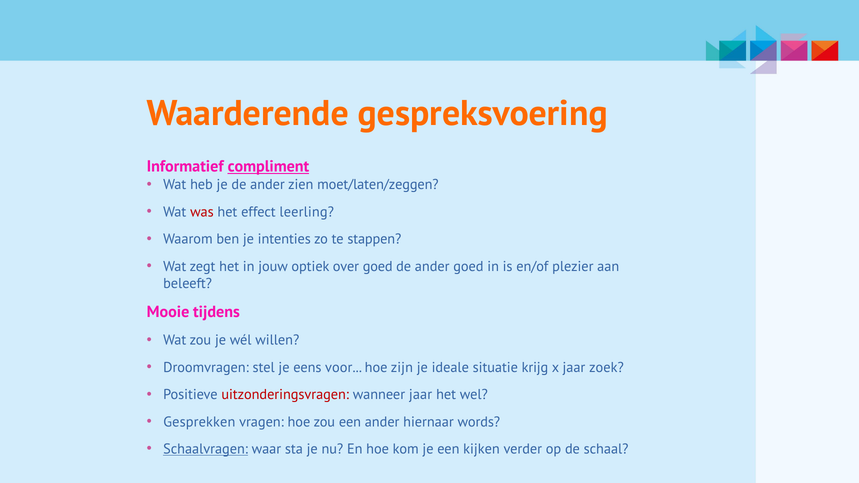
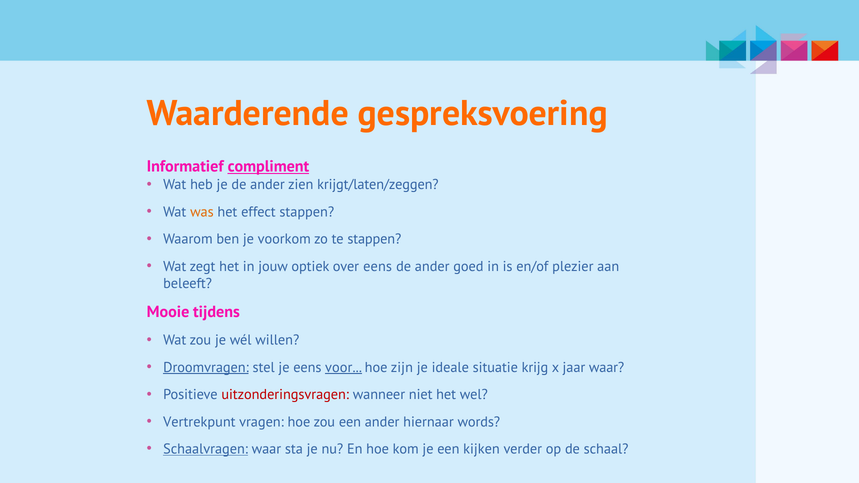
moet/laten/zeggen: moet/laten/zeggen -> krijgt/laten/zeggen (378, 185)
was colour: red -> orange (202, 212)
effect leerling: leerling -> stappen (307, 212)
intenties: intenties -> voorkom (284, 239)
over goed: goed -> eens (378, 266)
Droomvragen underline: none -> present (206, 368)
voor underline: none -> present (344, 368)
jaar zoek: zoek -> waar (607, 368)
wanneer jaar: jaar -> niet (421, 395)
Gesprekken: Gesprekken -> Vertrekpunt (199, 422)
